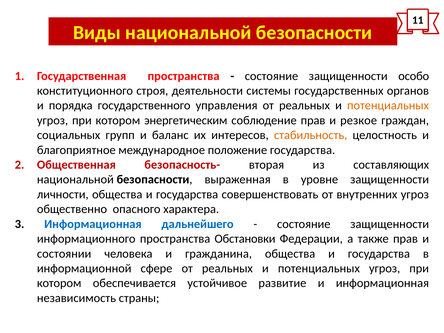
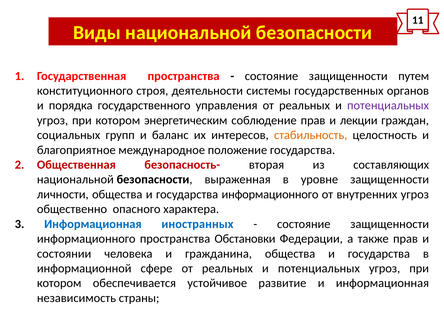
особо: особо -> путем (414, 76)
потенциальных colour: orange -> purple (388, 106)
резкое: резкое -> лекции (359, 120)
государства совершенствовать: совершенствовать -> информационного (270, 194)
дальнейшего: дальнейшего -> иностранных (197, 224)
